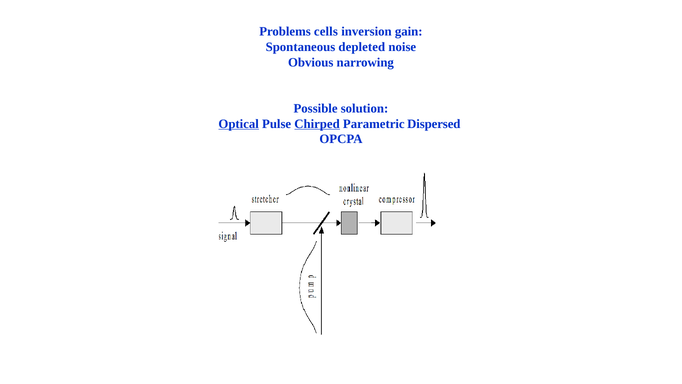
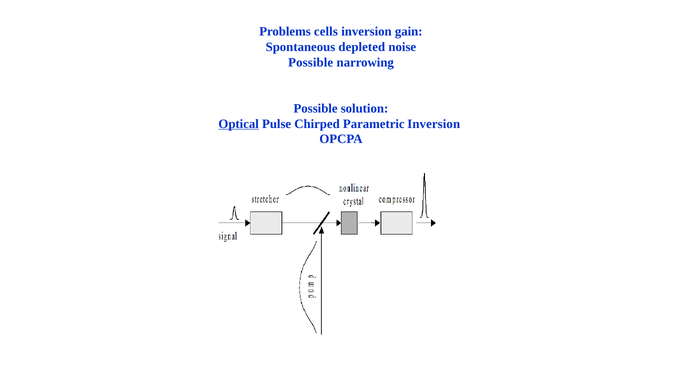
Obvious: Obvious -> Possible (311, 62)
Chirped underline: present -> none (317, 124)
Parametric Dispersed: Dispersed -> Inversion (434, 124)
